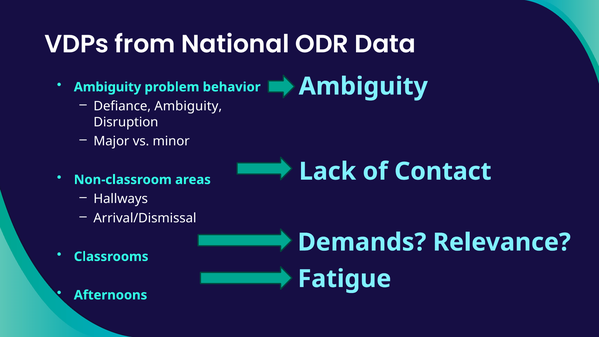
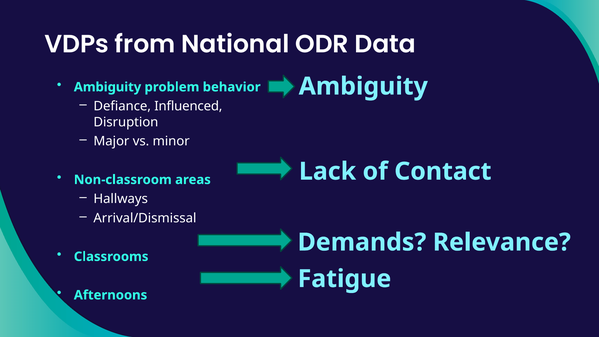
Defiance Ambiguity: Ambiguity -> Influenced (188, 106)
